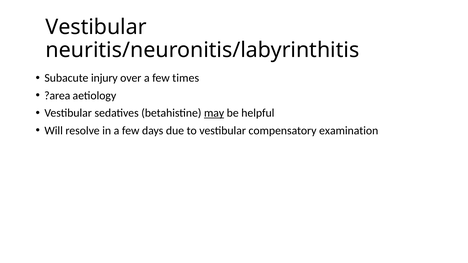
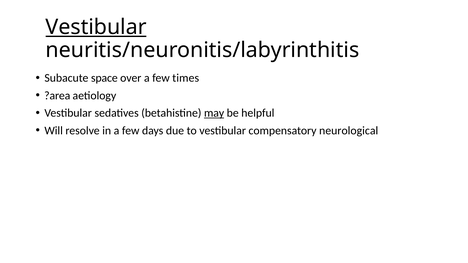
Vestibular underline: none -> present (96, 27)
injury: injury -> space (104, 78)
examination: examination -> neurological (349, 131)
